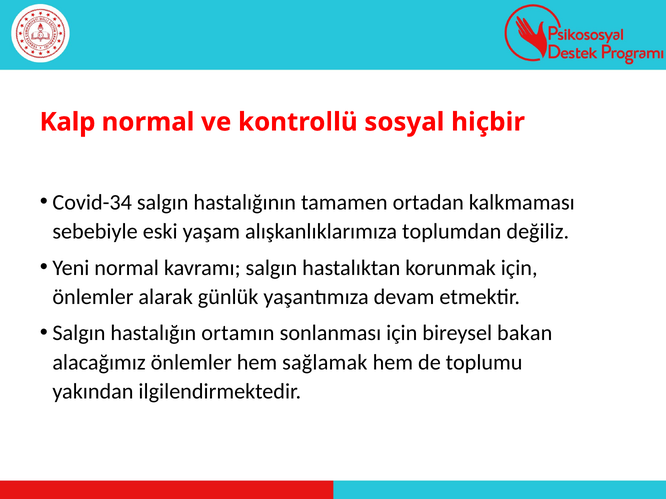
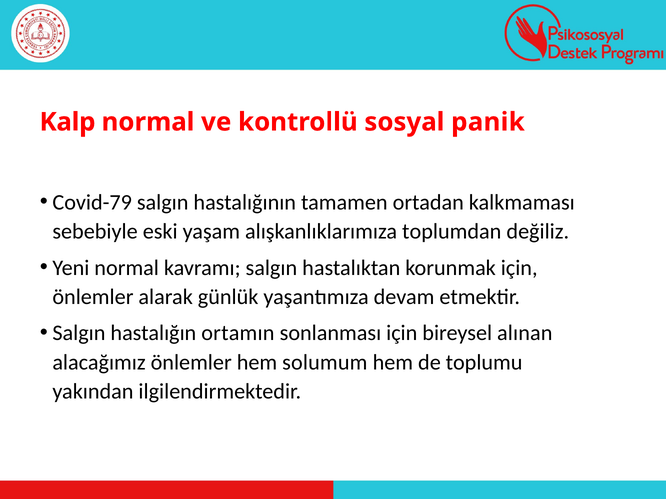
hiçbir: hiçbir -> panik (488, 122)
Covid-34: Covid-34 -> Covid-79 (92, 202)
bakan: bakan -> alınan (525, 333)
sağlamak: sağlamak -> solumum (325, 363)
